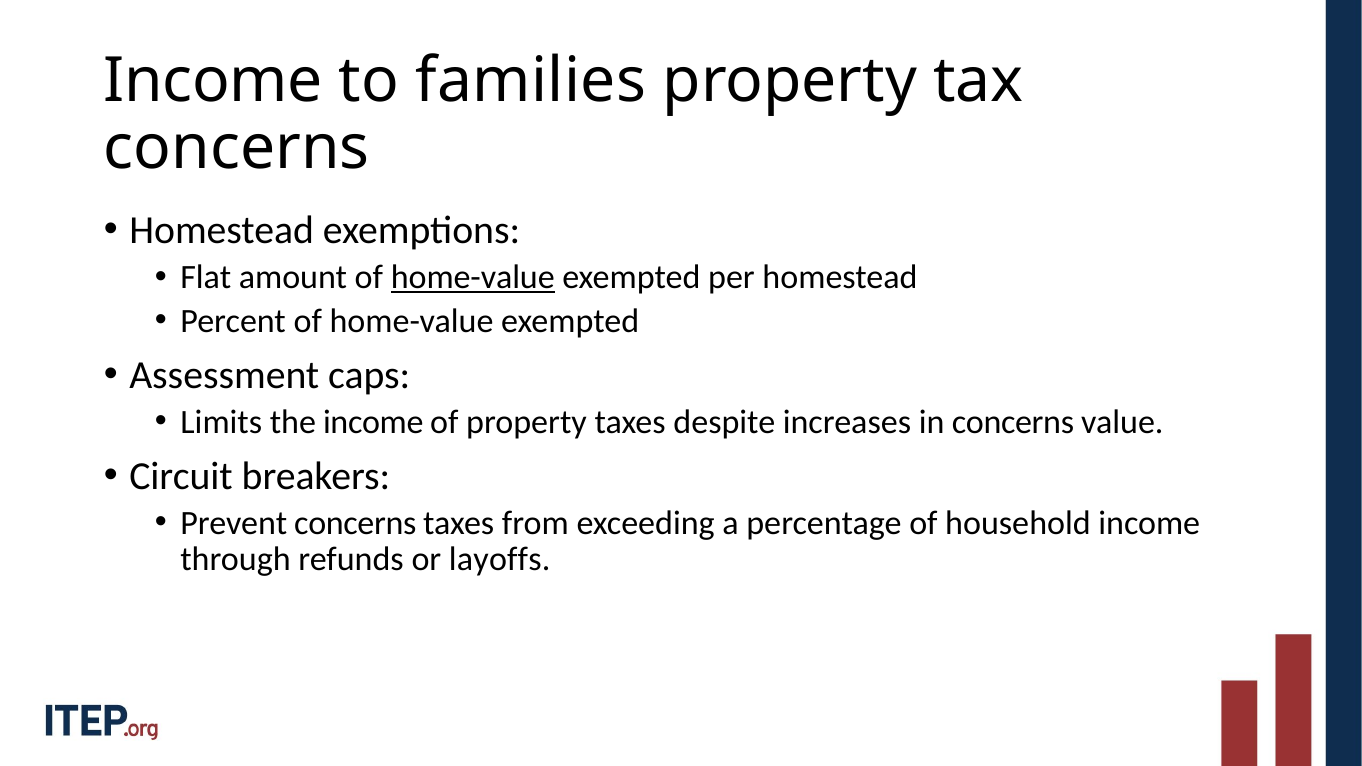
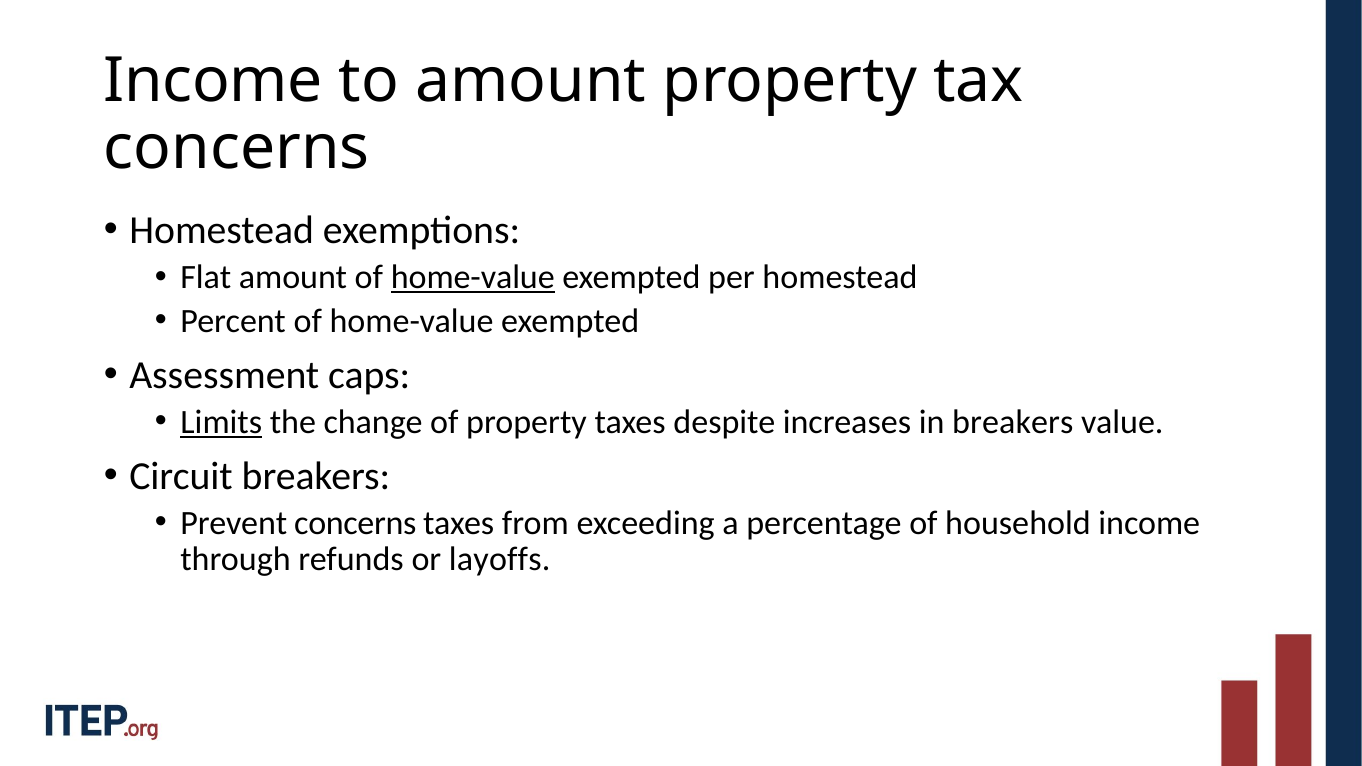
to families: families -> amount (531, 81)
Limits underline: none -> present (221, 422)
the income: income -> change (373, 422)
in concerns: concerns -> breakers (1013, 422)
